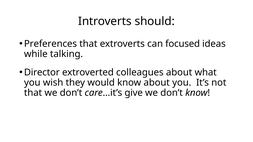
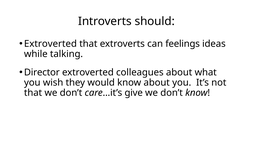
Preferences: Preferences -> Extroverted (50, 44)
focused: focused -> feelings (183, 44)
